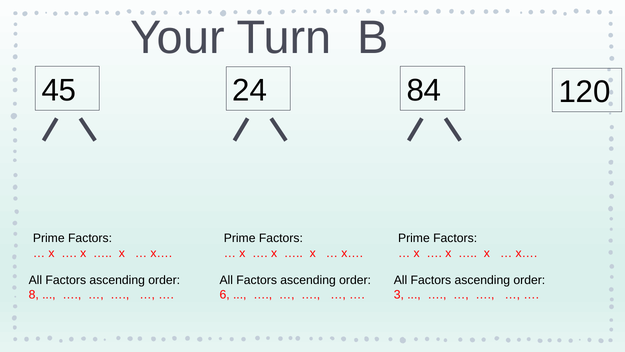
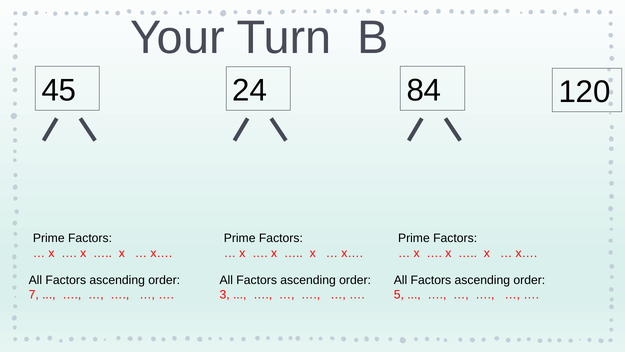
8: 8 -> 7 (34, 295)
6: 6 -> 3 (225, 295)
3: 3 -> 5 (399, 295)
